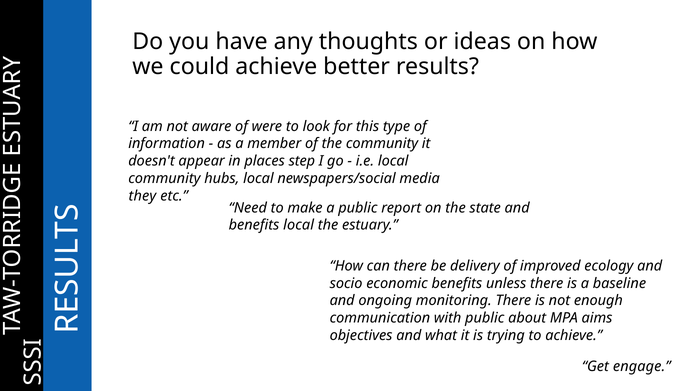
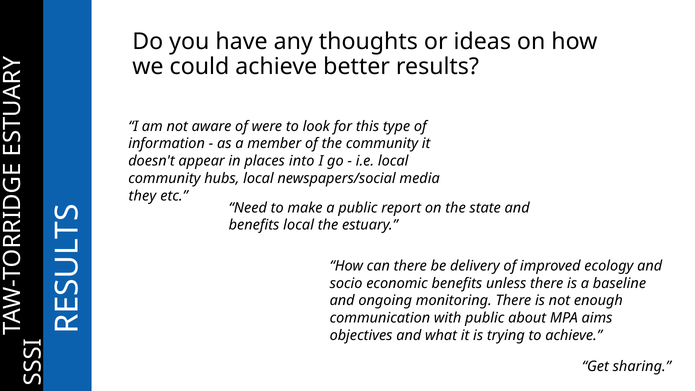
step: step -> into (302, 161)
engage: engage -> sharing (642, 366)
